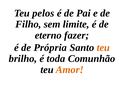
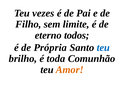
pelos: pelos -> vezes (43, 13)
fazer: fazer -> todos (77, 35)
teu colour: orange -> blue (103, 48)
